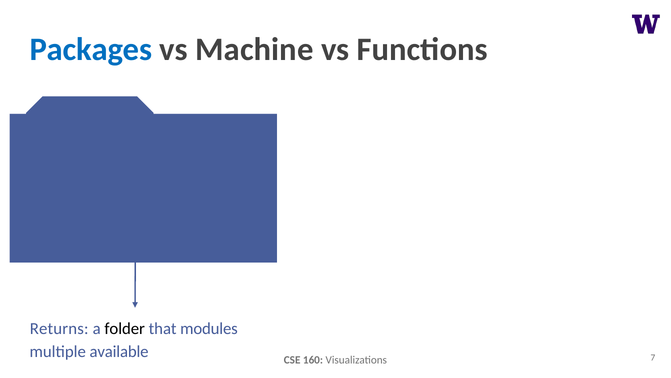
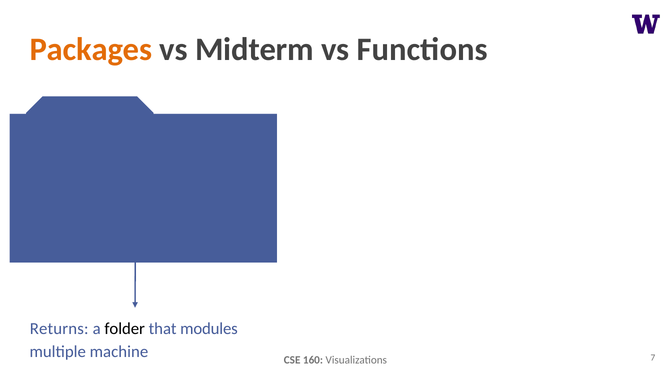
Packages colour: blue -> orange (91, 49)
Machine: Machine -> Midterm (254, 49)
available: available -> machine (119, 351)
